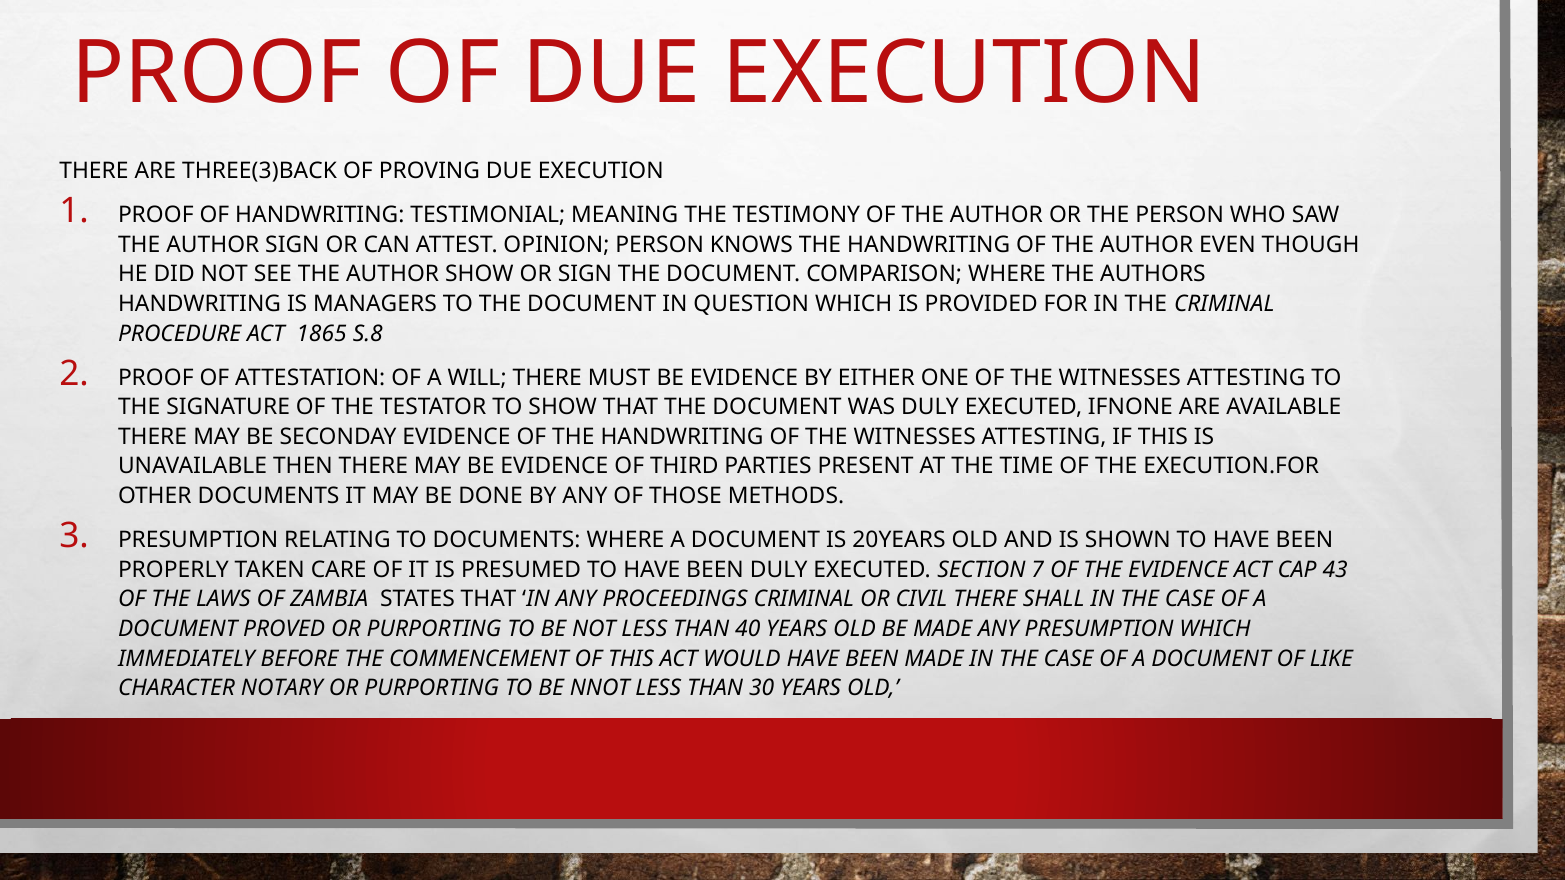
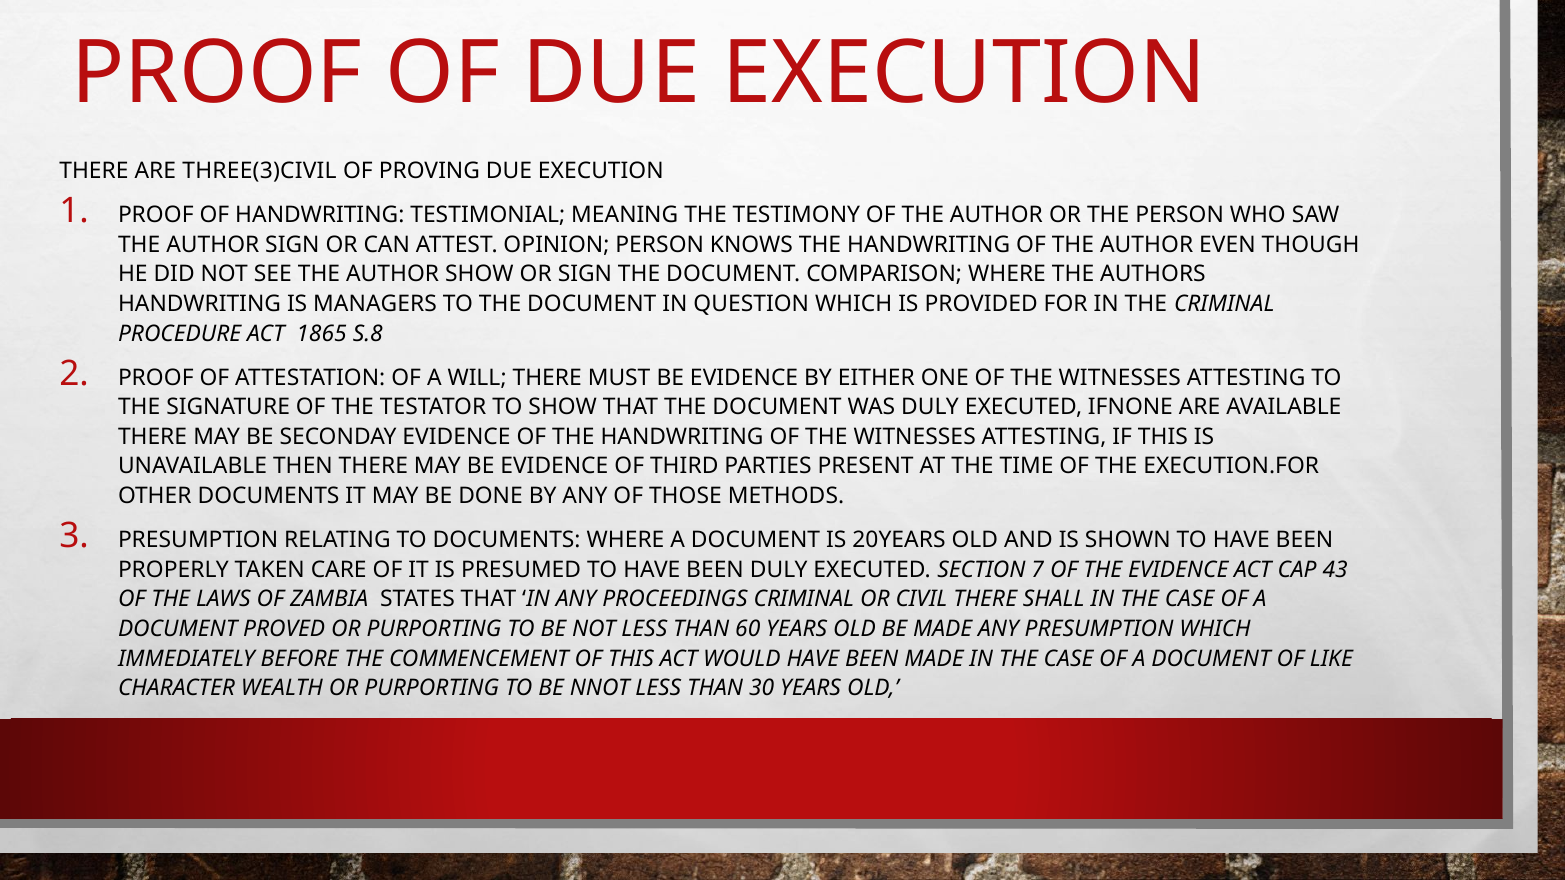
THREE(3)BACK: THREE(3)BACK -> THREE(3)CIVIL (259, 171)
40: 40 -> 60 (748, 629)
NOTARY: NOTARY -> WEALTH (282, 688)
